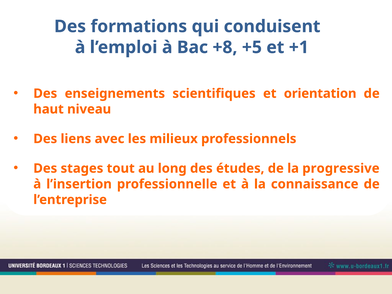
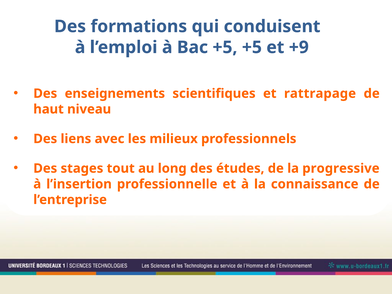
Bac +8: +8 -> +5 (225, 47)
+1: +1 -> +9 (299, 47)
orientation: orientation -> rattrapage (320, 94)
